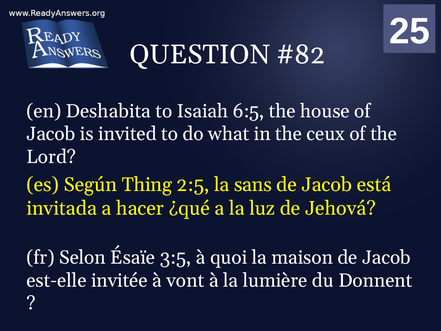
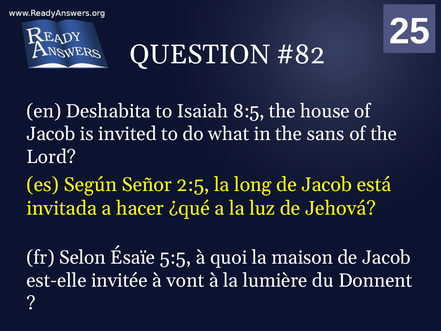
6:5: 6:5 -> 8:5 (249, 111)
ceux: ceux -> sans (326, 134)
Thing: Thing -> Señor (147, 185)
sans: sans -> long (253, 185)
3:5: 3:5 -> 5:5 (175, 257)
